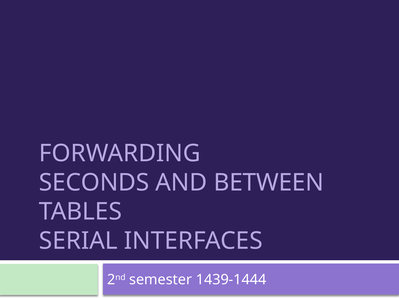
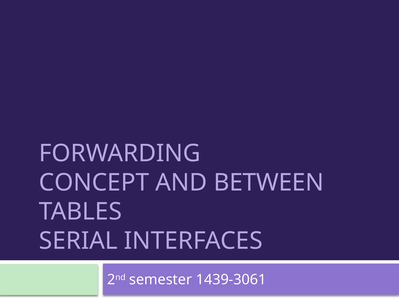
SECONDS: SECONDS -> CONCEPT (94, 183)
1439-1444: 1439-1444 -> 1439-3061 (231, 280)
